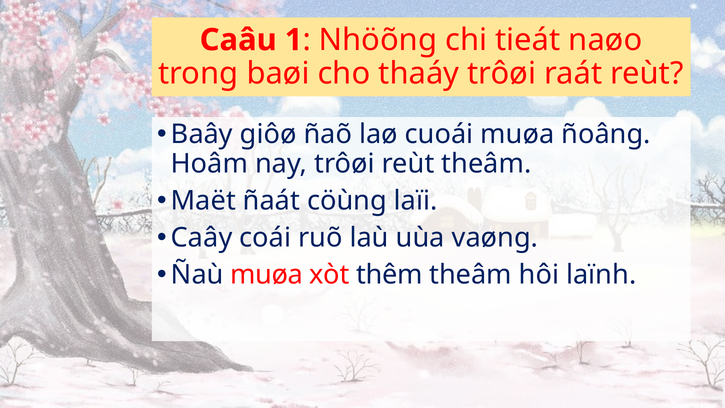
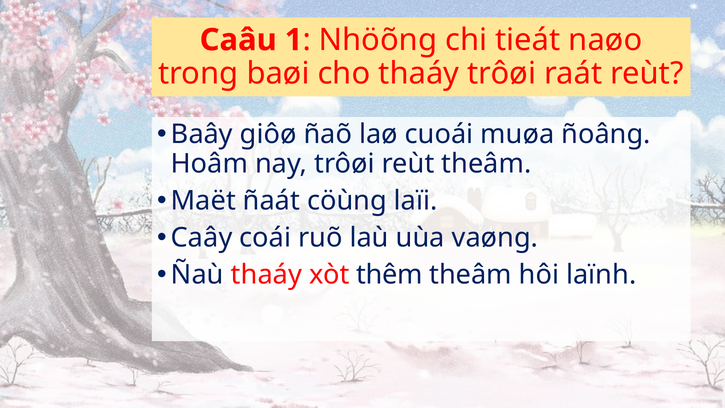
Ñaù muøa: muøa -> thaáy (266, 274)
